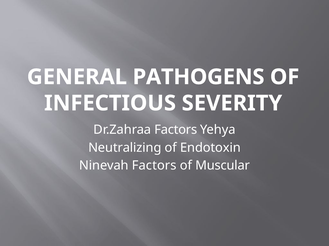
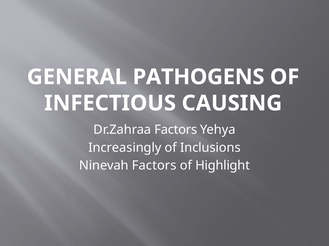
SEVERITY: SEVERITY -> CAUSING (232, 104)
Neutralizing: Neutralizing -> Increasingly (125, 148)
Endotoxin: Endotoxin -> Inclusions (210, 148)
Muscular: Muscular -> Highlight (223, 166)
